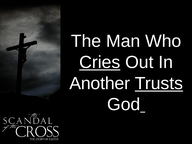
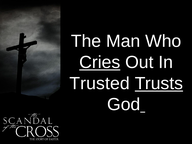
Another: Another -> Trusted (100, 83)
